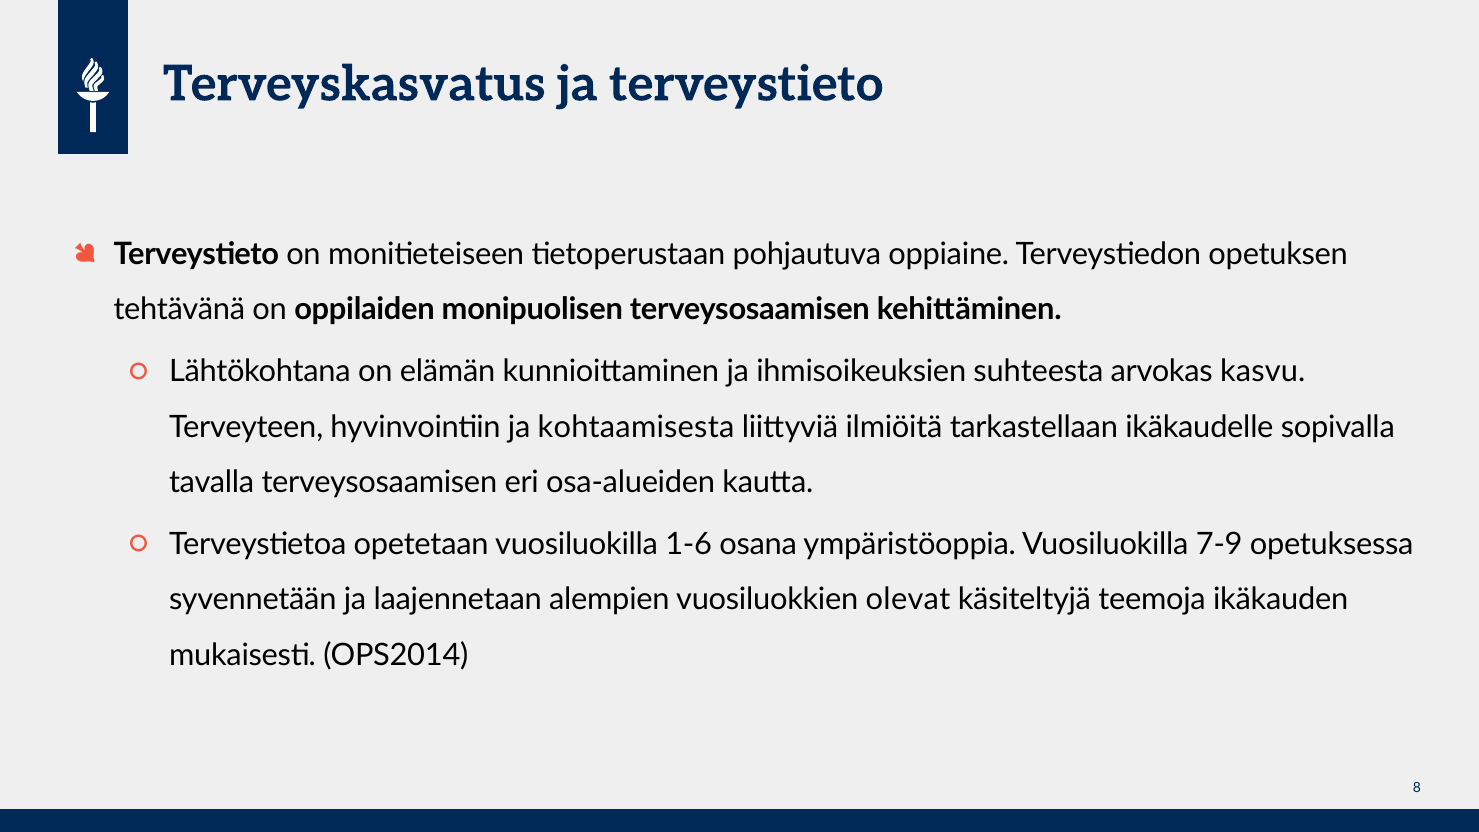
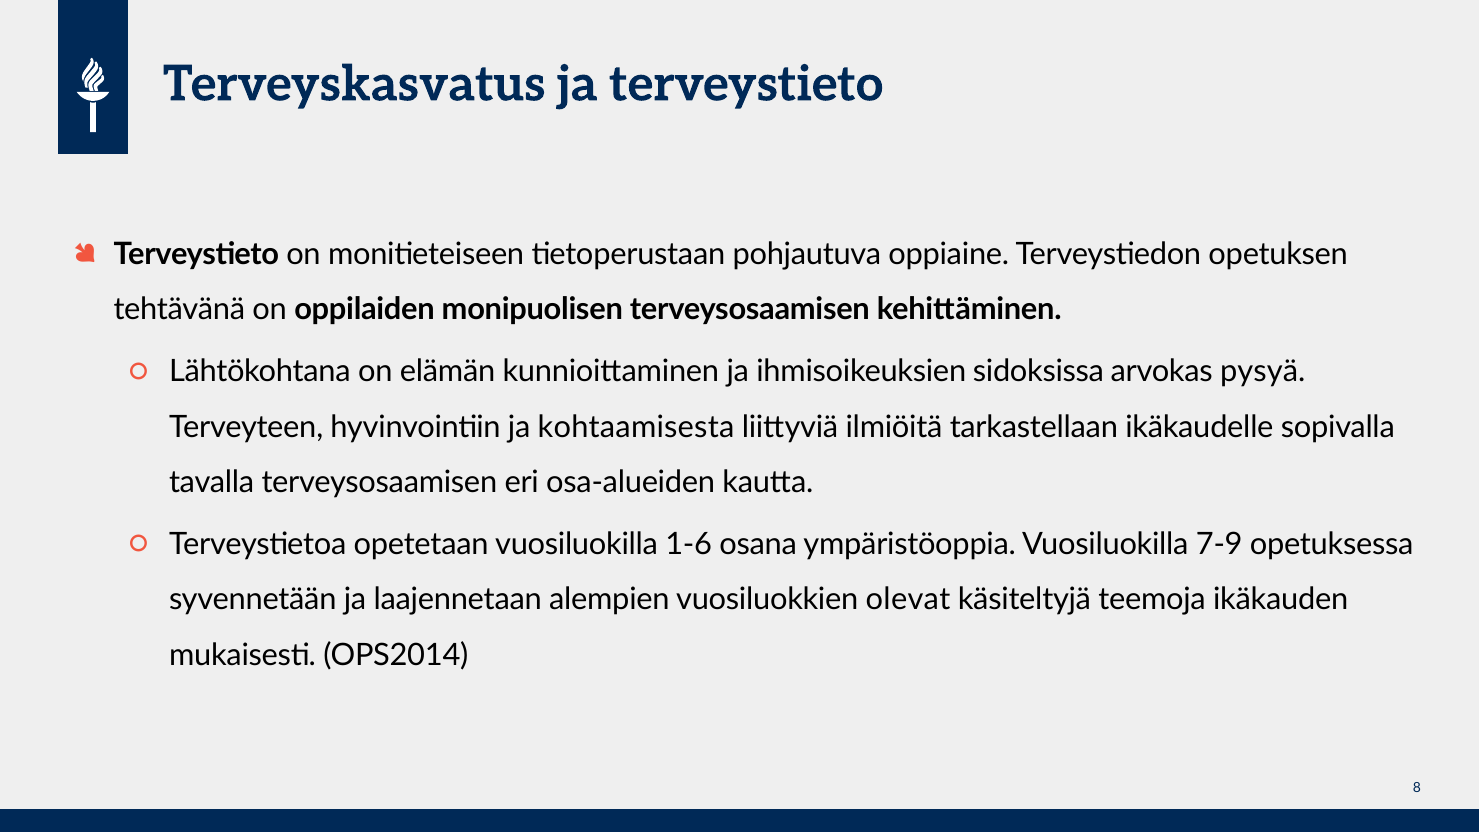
suhteesta: suhteesta -> sidoksissa (1038, 371)
kasvu: kasvu -> pysyä (1263, 371)
